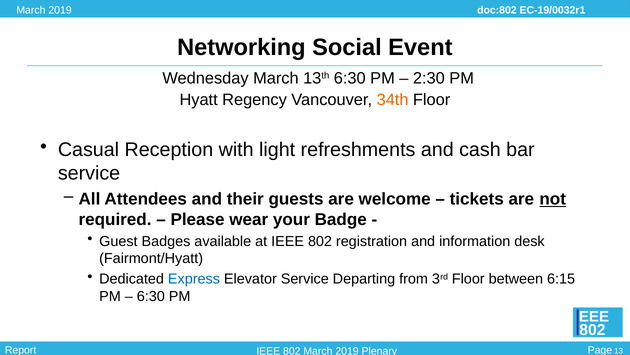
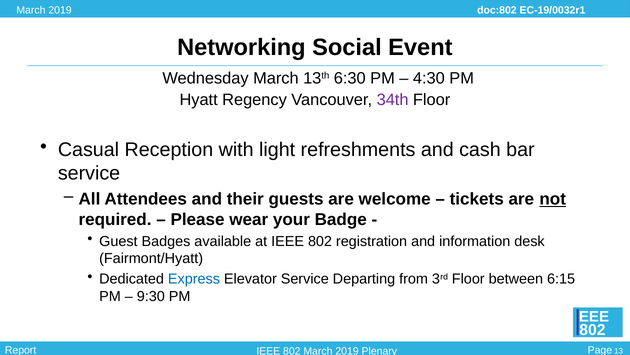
2:30: 2:30 -> 4:30 (429, 78)
34th colour: orange -> purple (393, 99)
6:30: 6:30 -> 9:30 (151, 296)
